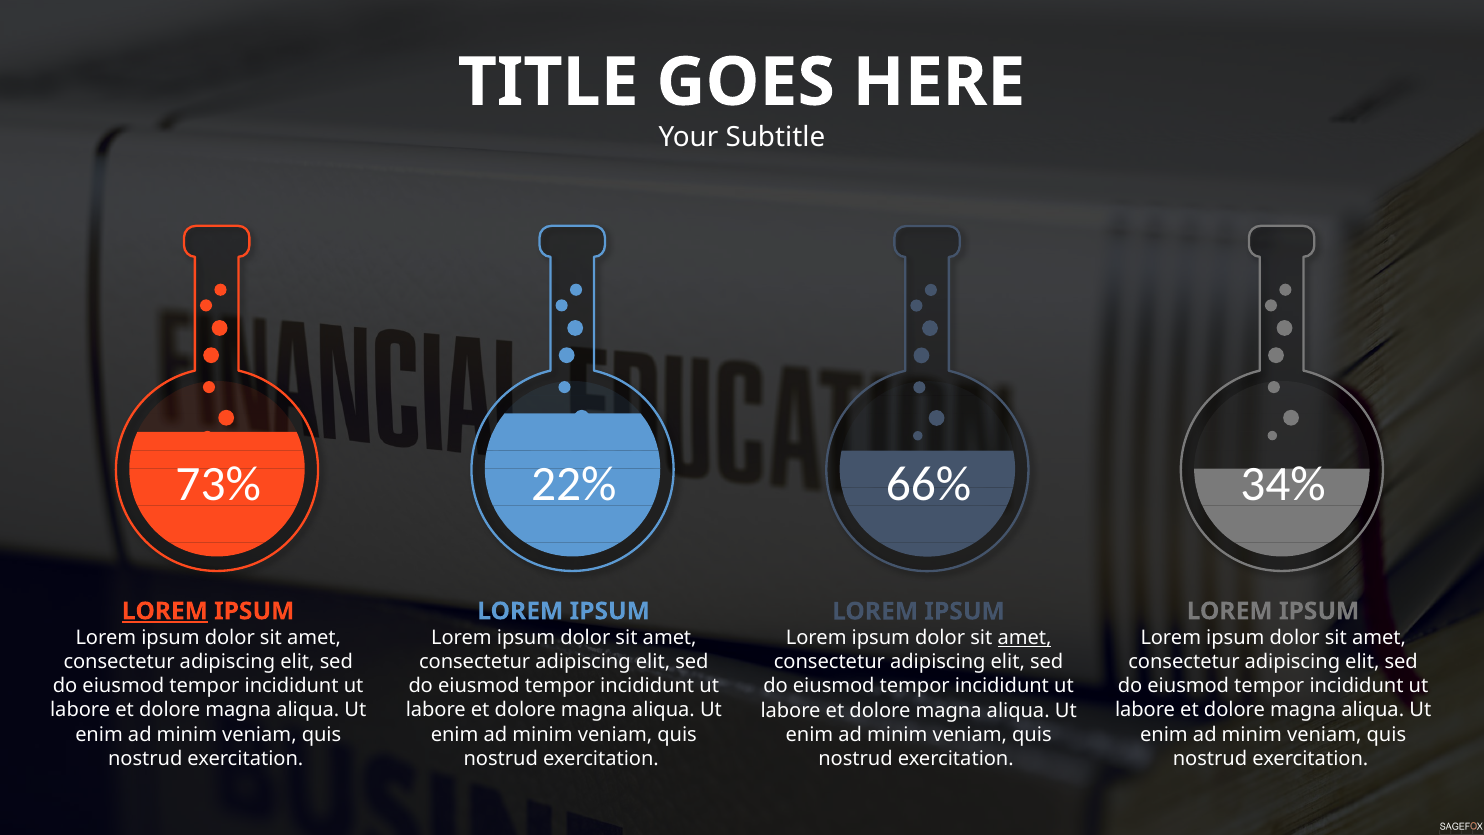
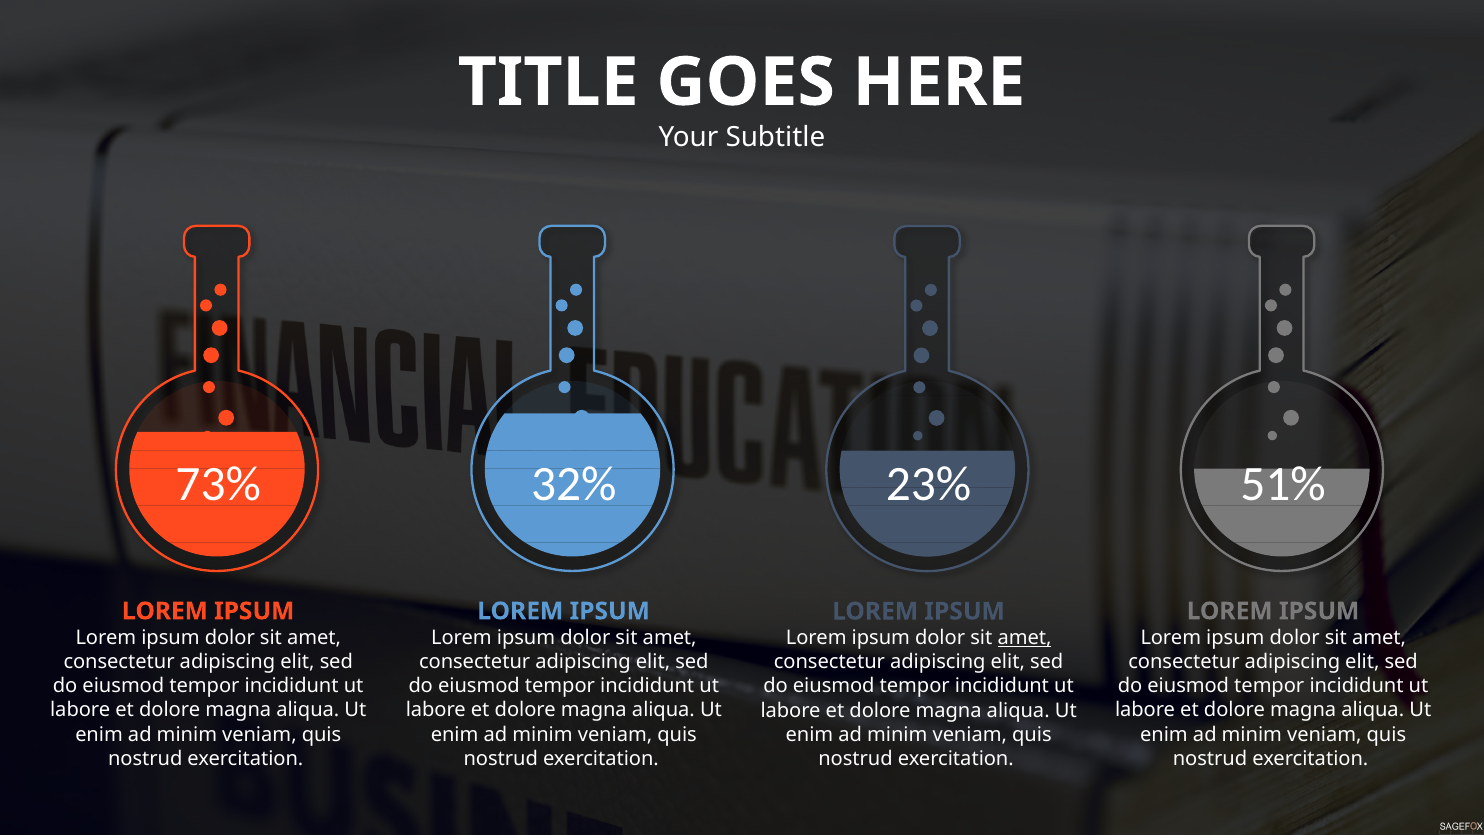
22%: 22% -> 32% (574, 484)
34%: 34% -> 51% (1283, 484)
66%: 66% -> 23% (929, 484)
LOREM underline: present -> none (165, 611)
